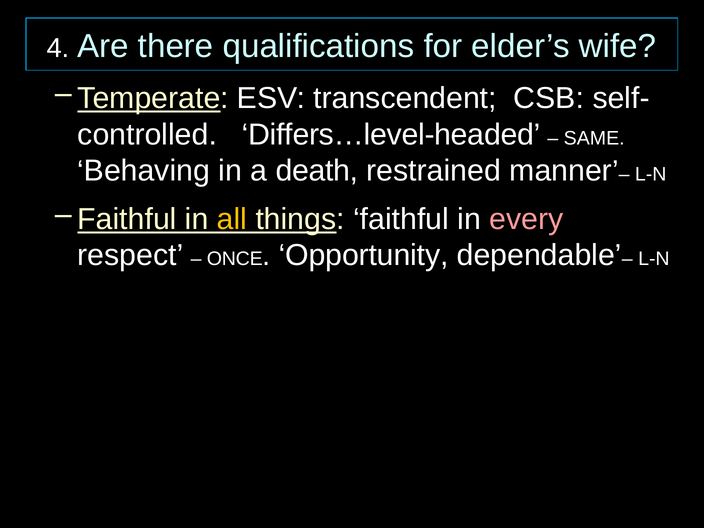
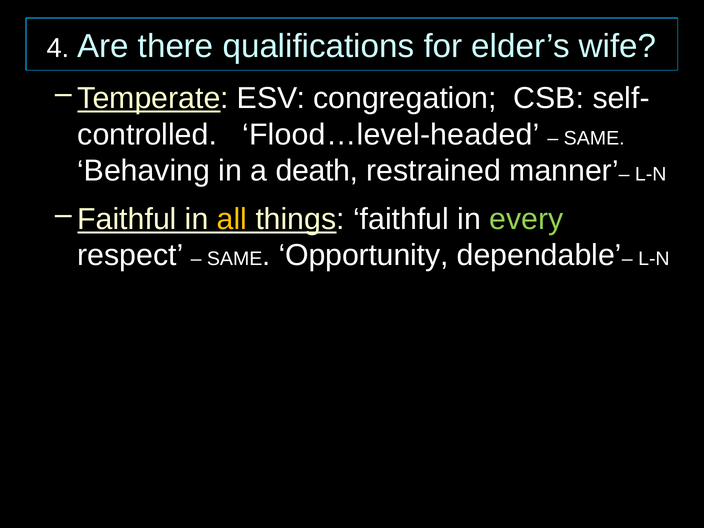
transcendent: transcendent -> congregation (405, 98)
Differs…level-headed: Differs…level-headed -> Flood…level-headed (391, 135)
every colour: pink -> light green (526, 219)
ONCE: ONCE -> SAME (235, 259)
